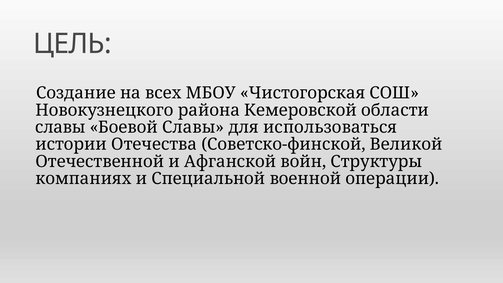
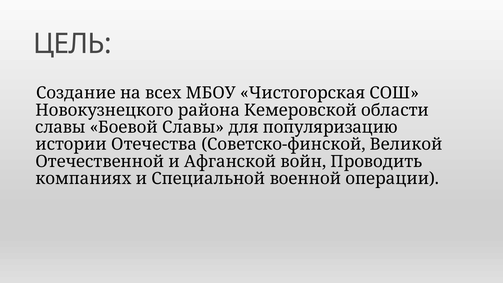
использоваться: использоваться -> популяризацию (330, 127)
Структуры: Структуры -> Проводить (376, 161)
